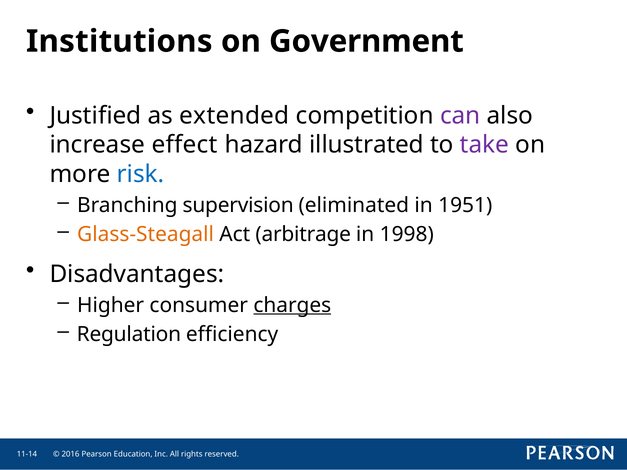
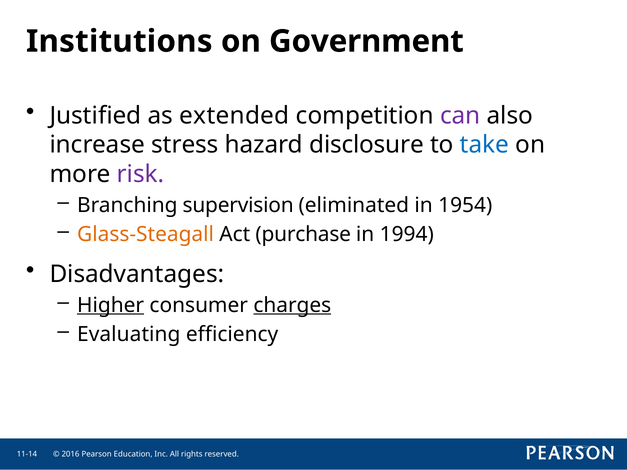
effect: effect -> stress (185, 145)
illustrated: illustrated -> disclosure (367, 145)
take colour: purple -> blue (485, 145)
risk colour: blue -> purple (140, 174)
1951: 1951 -> 1954 (465, 205)
arbitrage: arbitrage -> purchase (303, 235)
1998: 1998 -> 1994 (407, 235)
Higher underline: none -> present (111, 305)
Regulation: Regulation -> Evaluating (129, 335)
